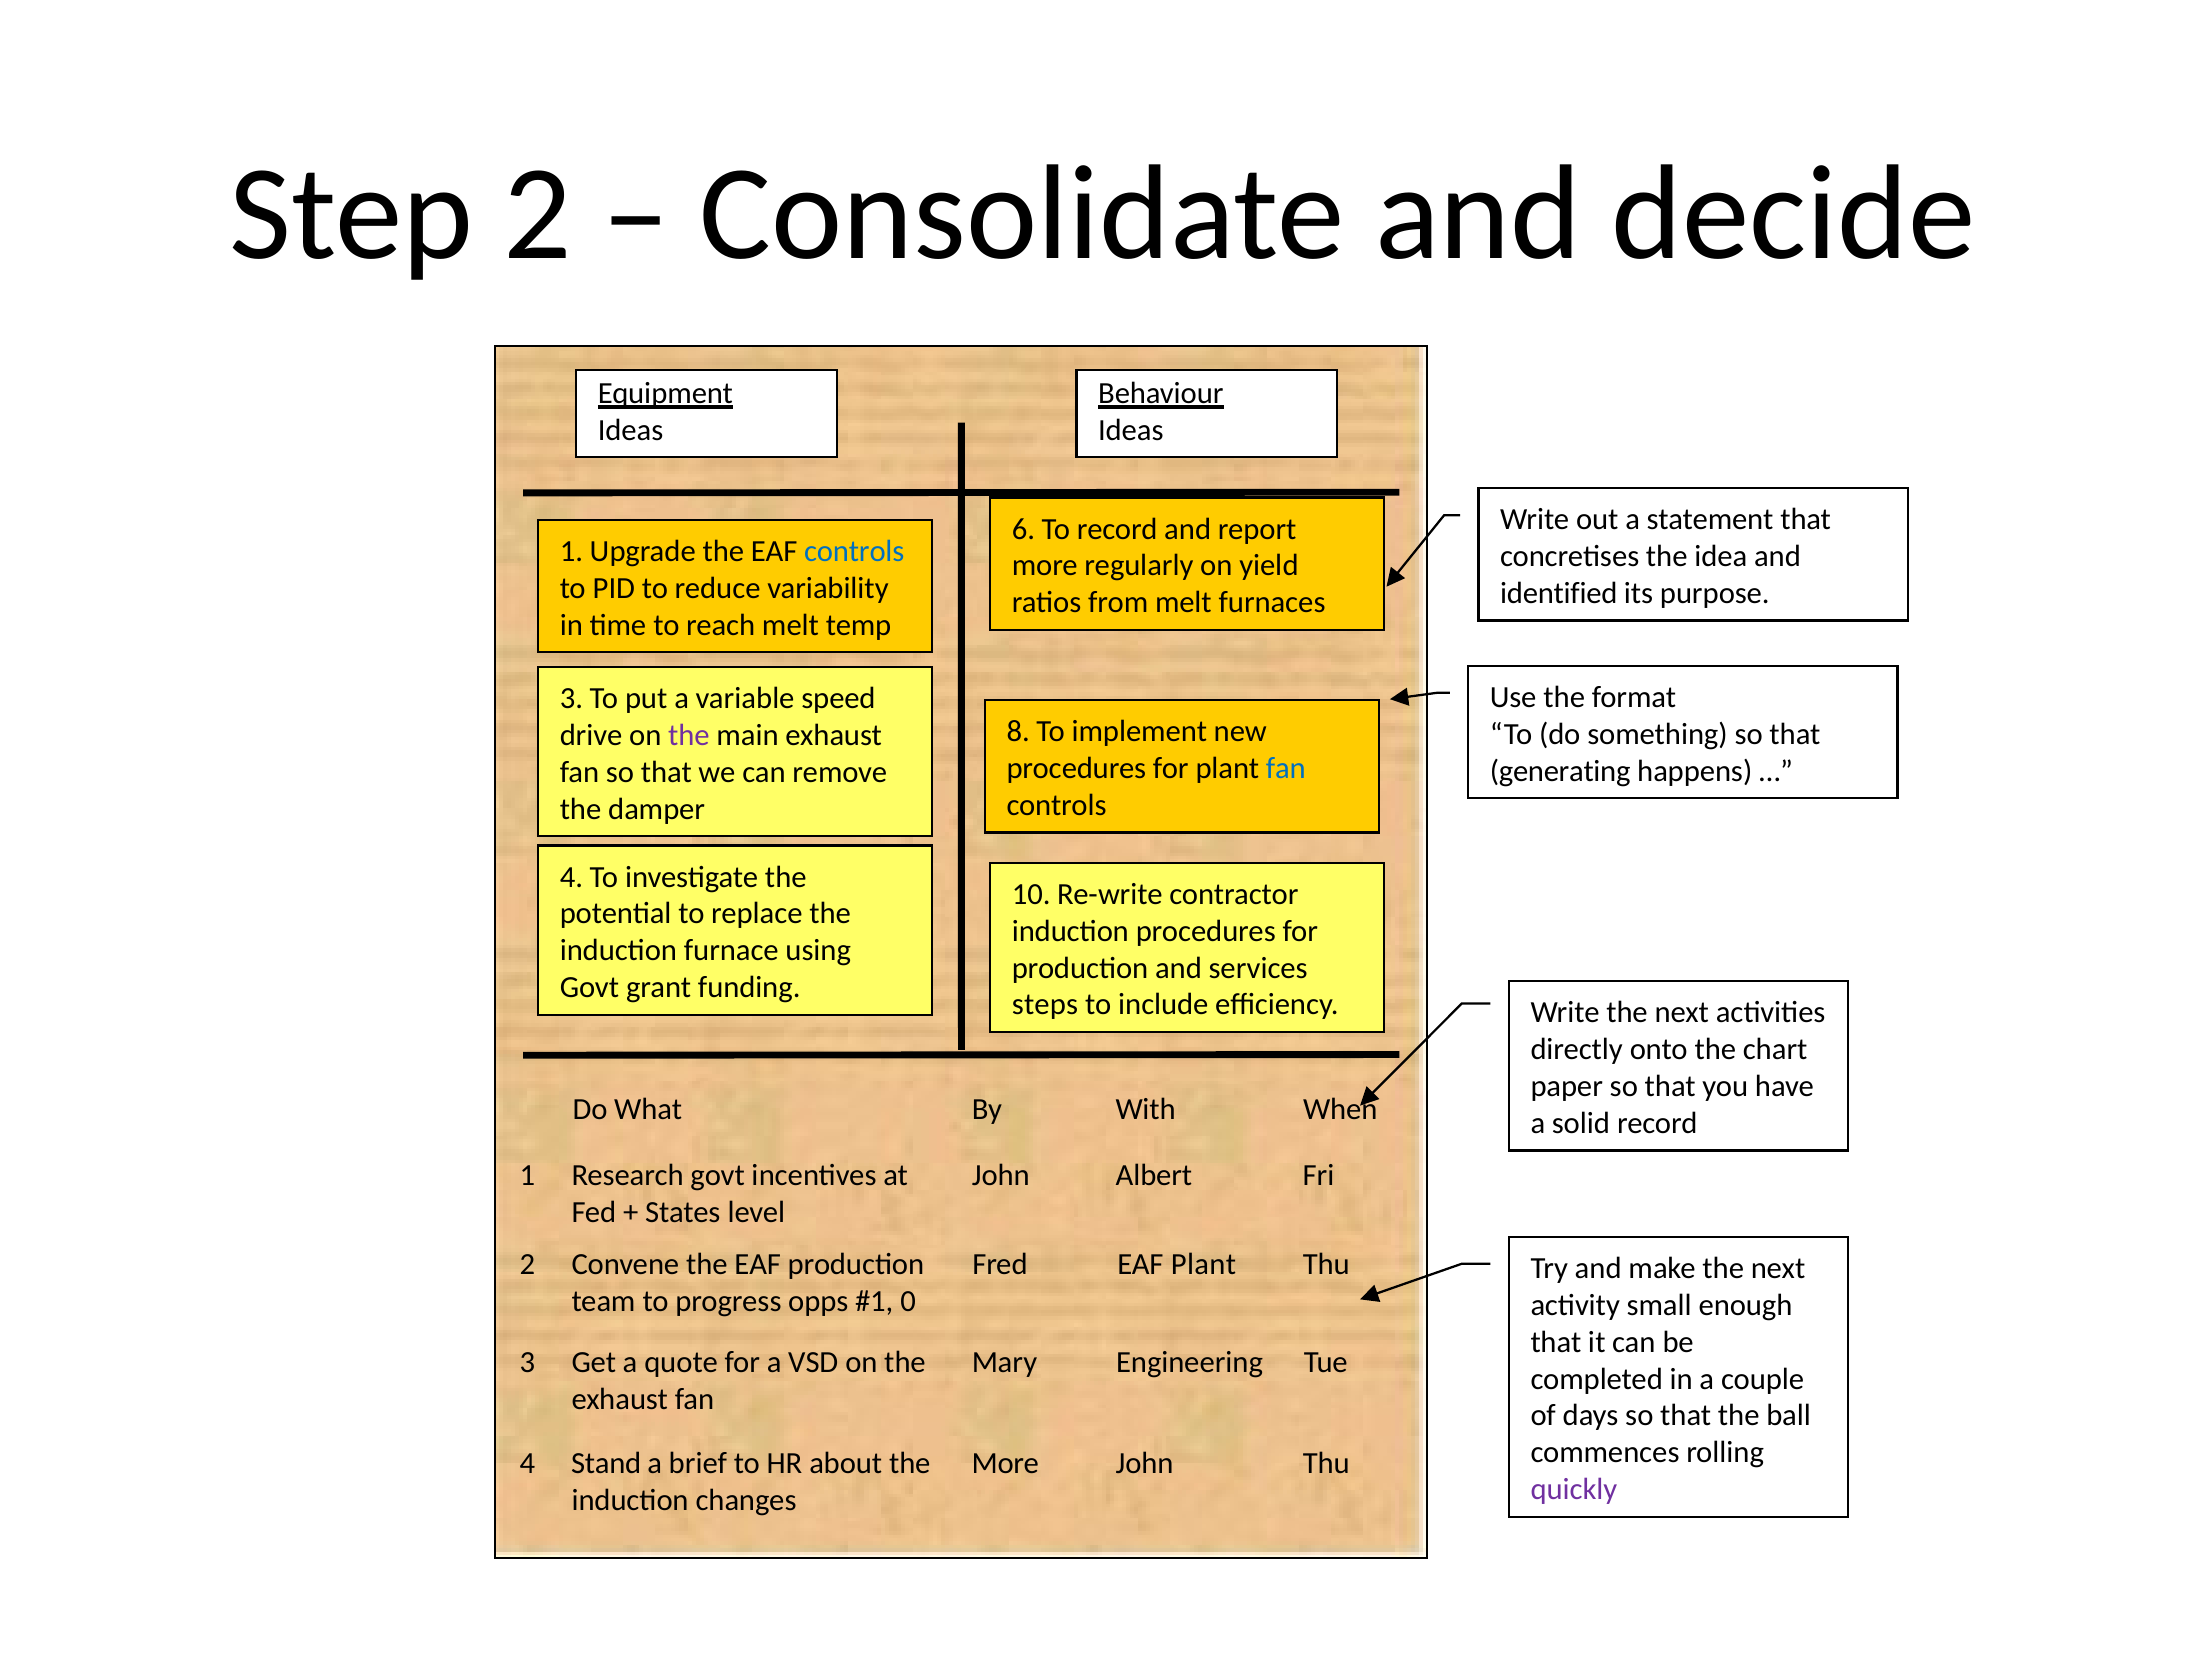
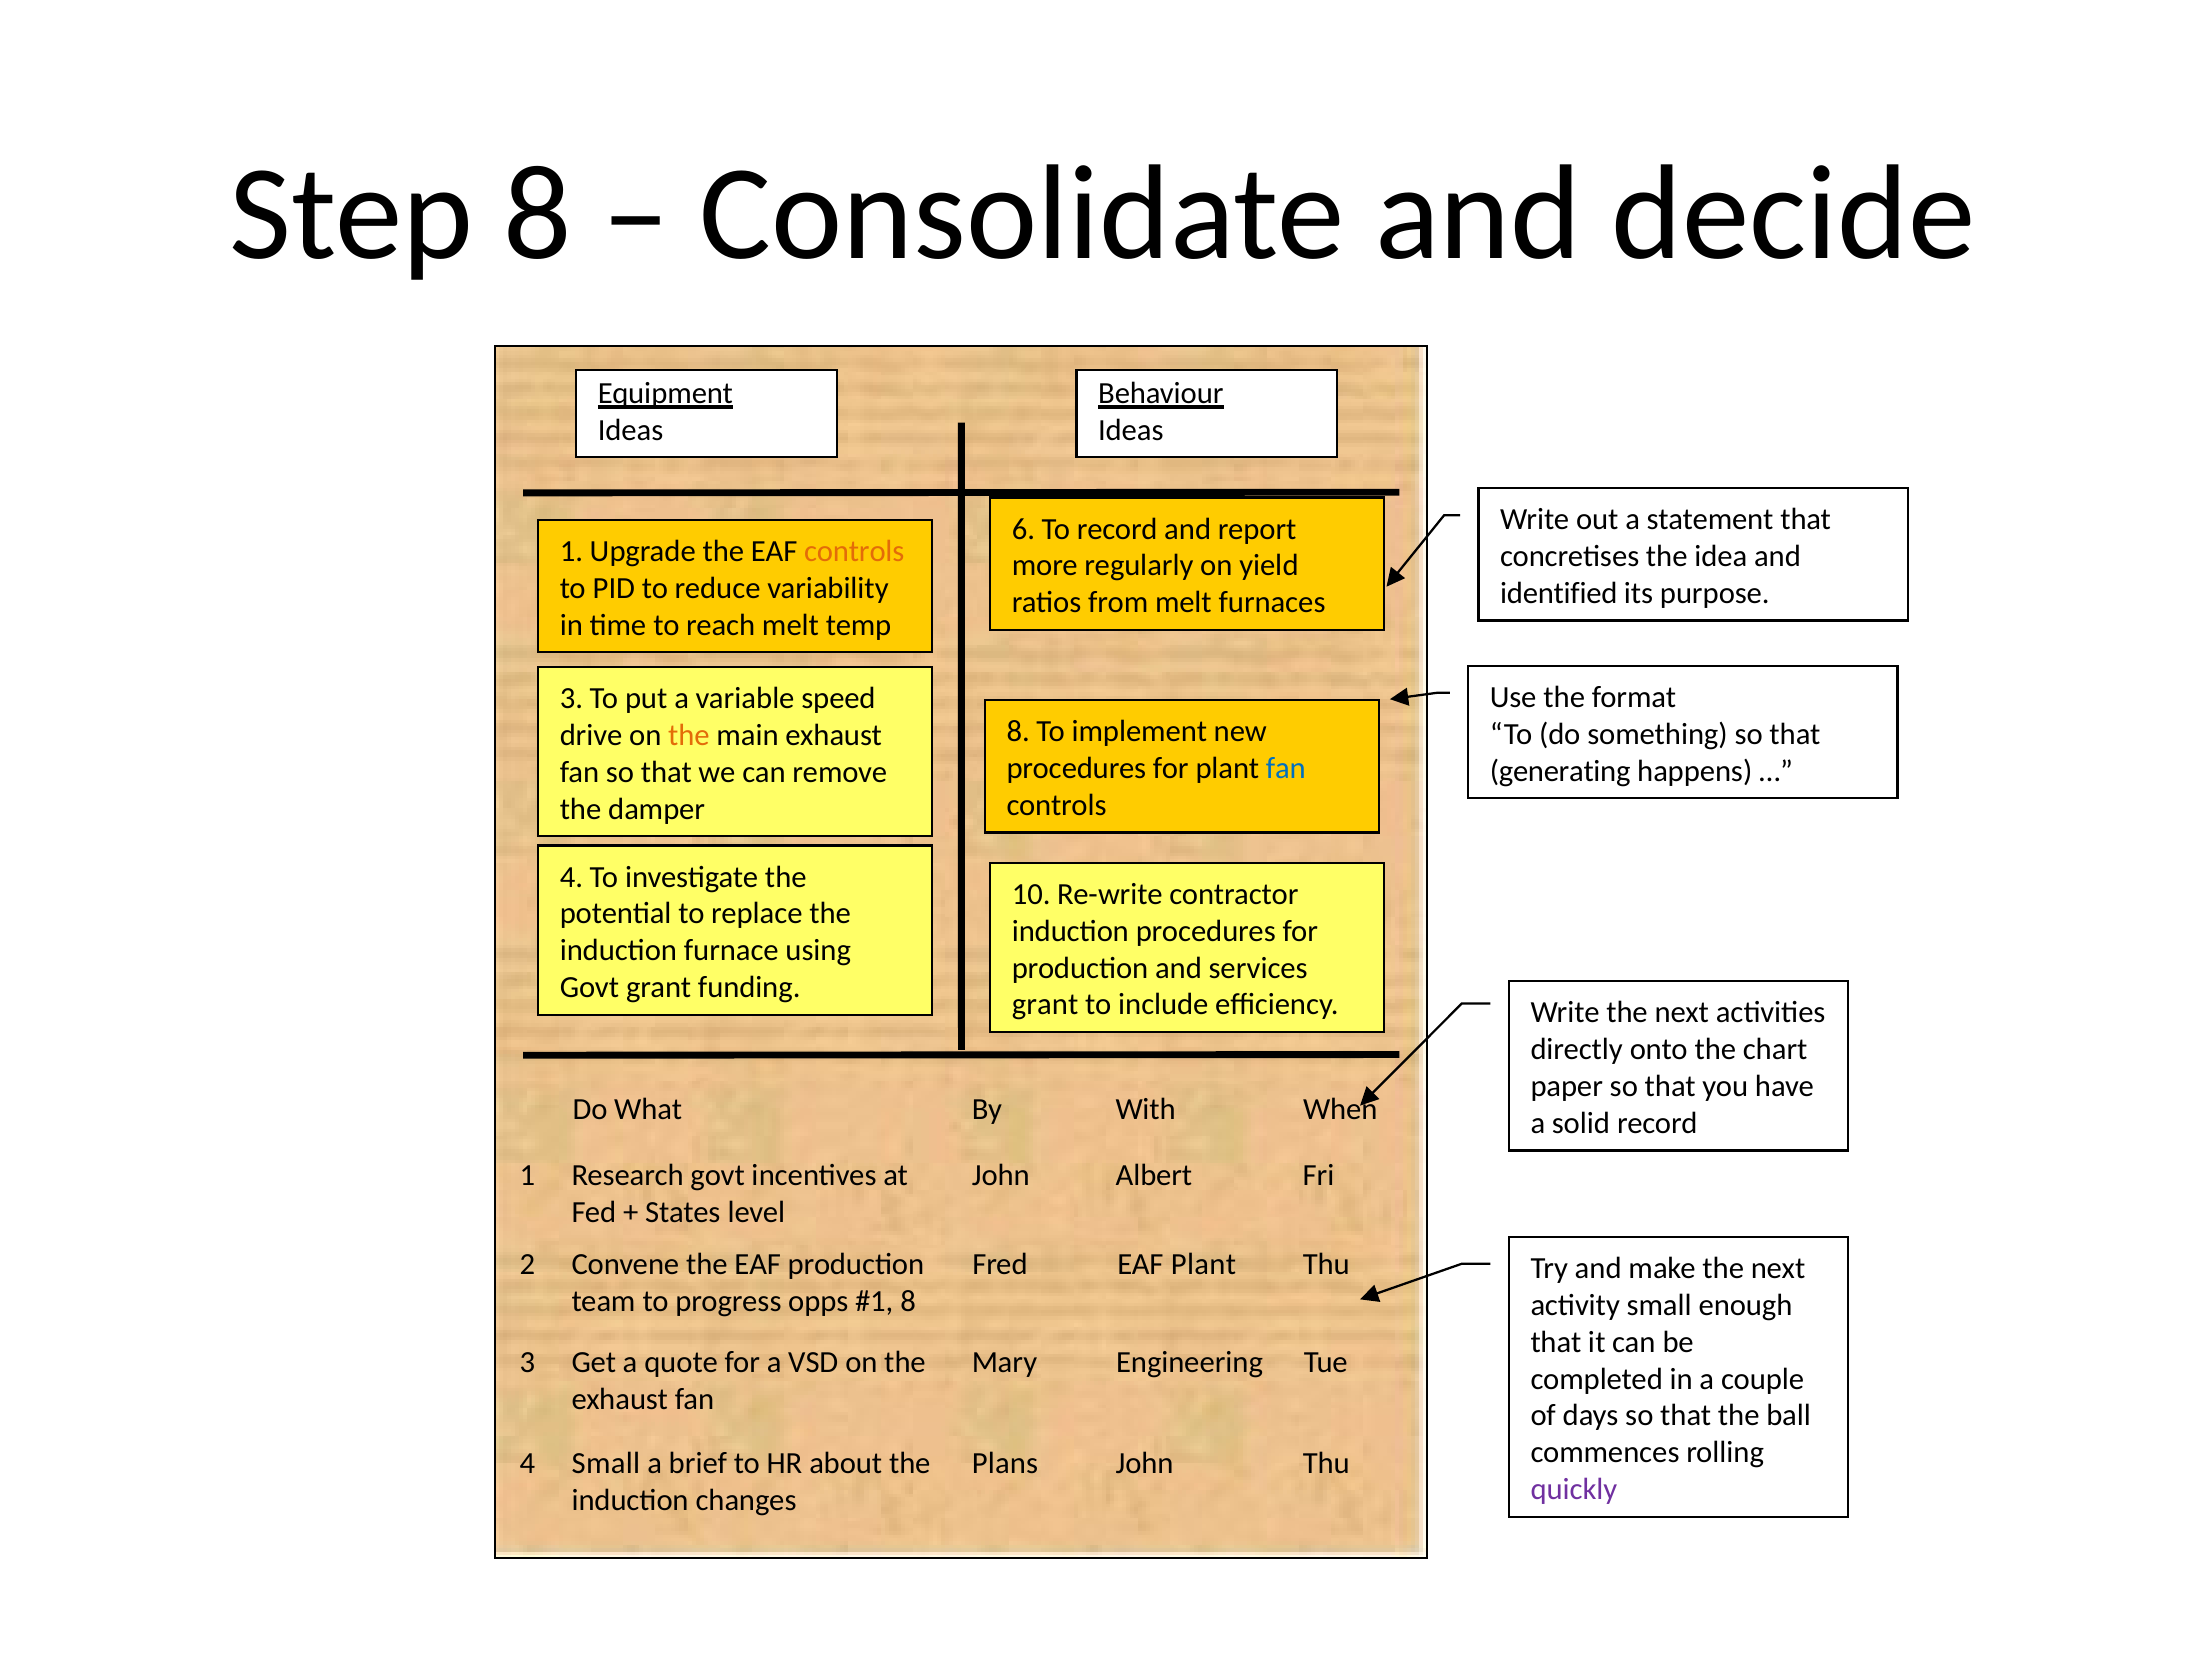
Step 2: 2 -> 8 (538, 214)
controls colour: blue -> orange (854, 551)
the colour: purple -> orange (689, 736)
steps: steps -> grant (1045, 1005)
0: 0 -> 8 (908, 1301)
Stand: Stand -> Small (606, 1464)
More: More -> Plans (1005, 1464)
